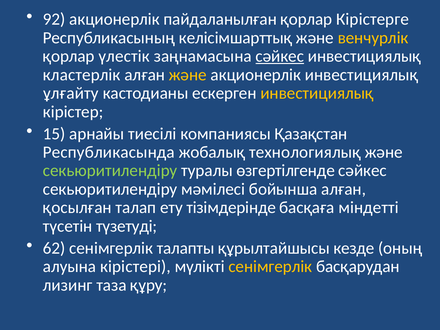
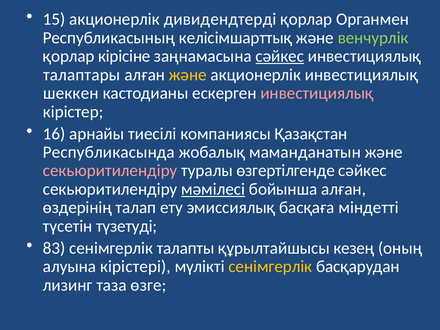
92: 92 -> 15 (54, 19)
пайдаланылған: пайдаланылған -> дивидендтерді (220, 19)
Кірістерге: Кірістерге -> Органмен (373, 19)
венчурлік colour: yellow -> light green (373, 38)
үлестік: үлестік -> кірісіне (124, 56)
кластерлік: кластерлік -> талаптары (82, 75)
ұлғайту: ұлғайту -> шеккен (71, 93)
инвестициялық colour: yellow -> pink (317, 93)
15: 15 -> 16 (54, 134)
технологиялық: технологиялық -> маманданатын (305, 152)
секьюритилендіру colour: light green -> pink (110, 171)
мәмілесі underline: none -> present (213, 189)
қосылған: қосылған -> өздерінің (77, 208)
тiзiмдерiнде: тiзiмдерiнде -> эмиссиялық (231, 208)
62: 62 -> 83 (54, 248)
кезде: кезде -> кезең (354, 248)
құру: құру -> өзге (149, 285)
